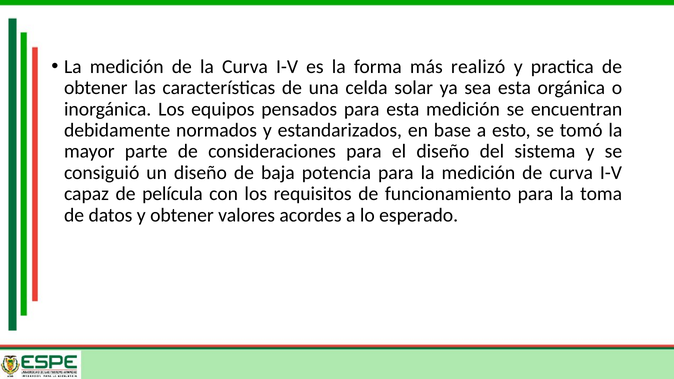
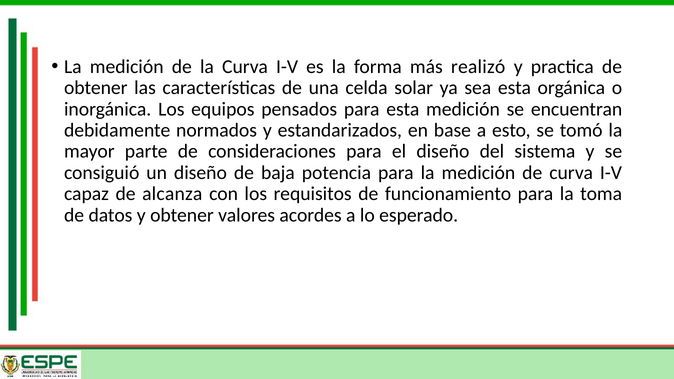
película: película -> alcanza (172, 194)
